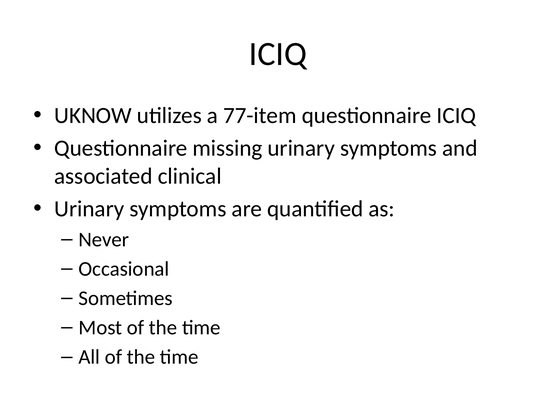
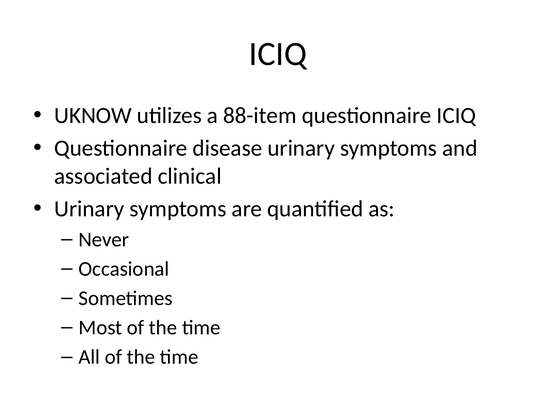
77-item: 77-item -> 88-item (260, 116)
missing: missing -> disease (227, 148)
